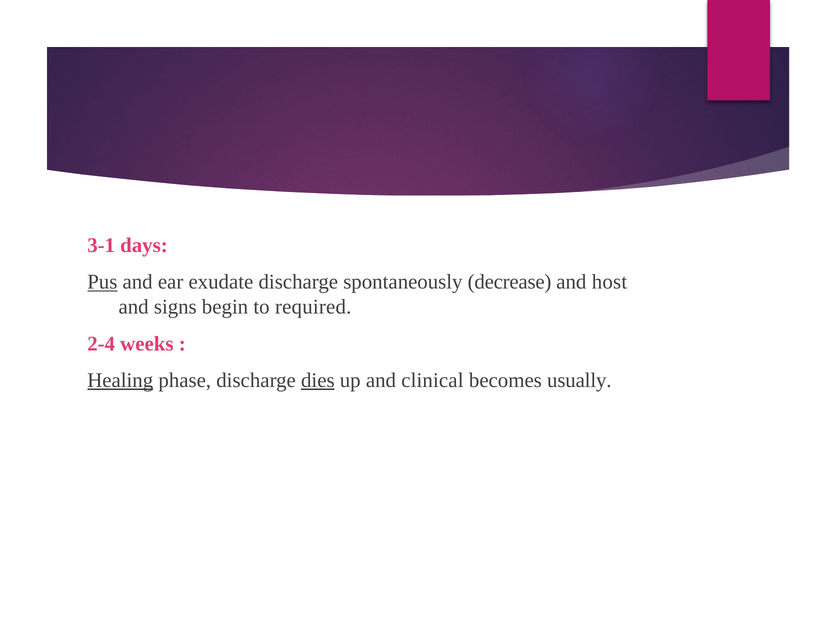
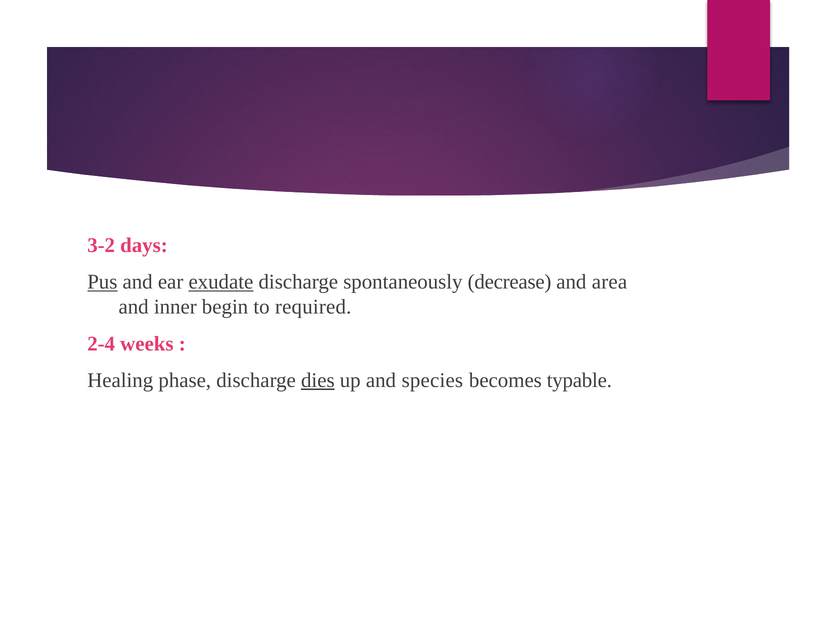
3-1: 3-1 -> 3-2 (101, 245)
exudate underline: none -> present (221, 282)
host: host -> area (609, 282)
signs: signs -> inner (175, 307)
Healing underline: present -> none (120, 380)
clinical: clinical -> species (432, 380)
usually: usually -> typable (579, 380)
